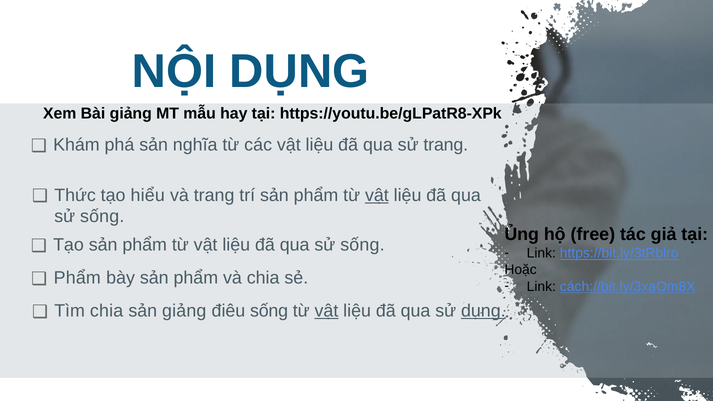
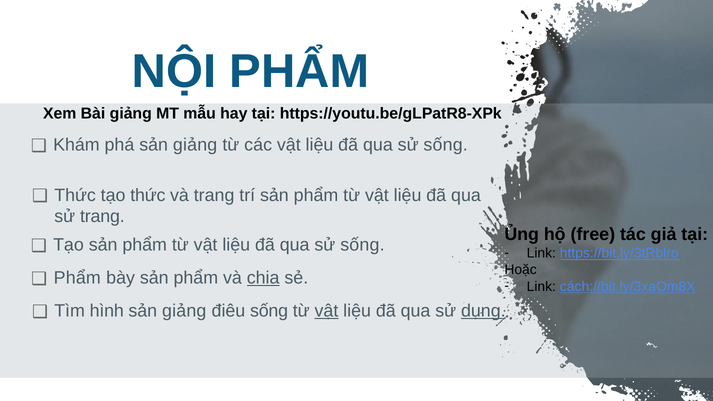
NỘI DỤNG: DỤNG -> PHẨM (299, 71)
phá sản nghĩa: nghĩa -> giảng (195, 145)
trang: trang -> sống (446, 145)
tạo hiểu: hiểu -> thức (148, 195)
vật underline: present -> none (377, 195)
sống: sống -> trang (102, 217)
chia underline: none -> present (263, 278)
Tìm chia: chia -> hình (107, 311)
